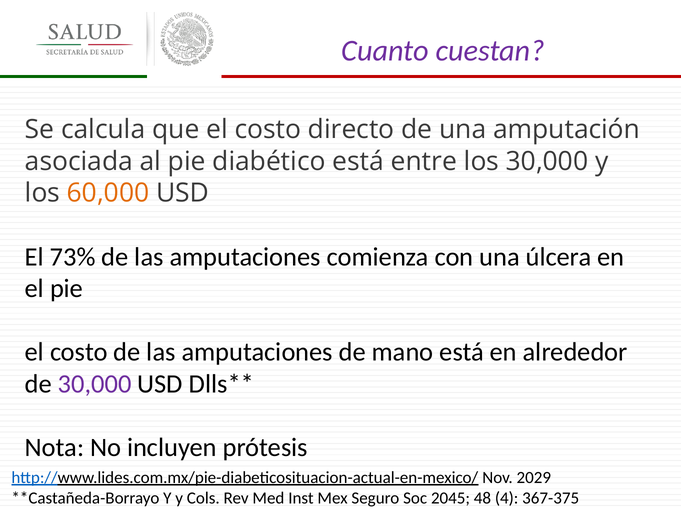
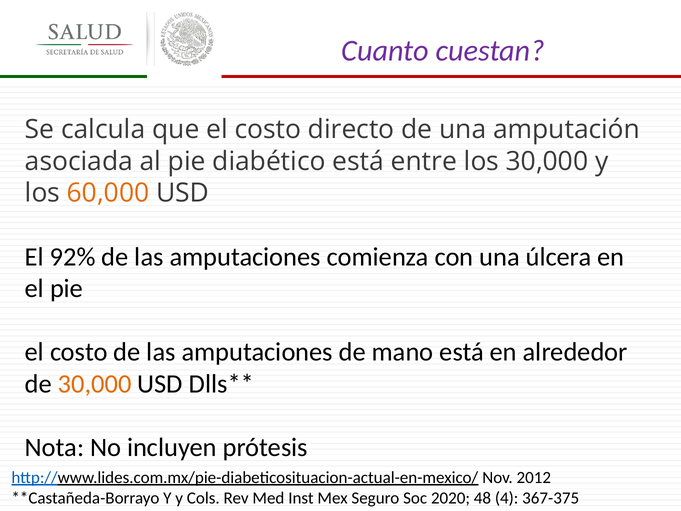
73%: 73% -> 92% (73, 257)
30,000 colour: purple -> orange (95, 384)
2029: 2029 -> 2012 (534, 477)
2045: 2045 -> 2020 (451, 498)
